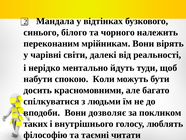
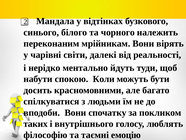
дозволяє: дозволяє -> спочатку (107, 112)
читати: читати -> емоцію (126, 135)
